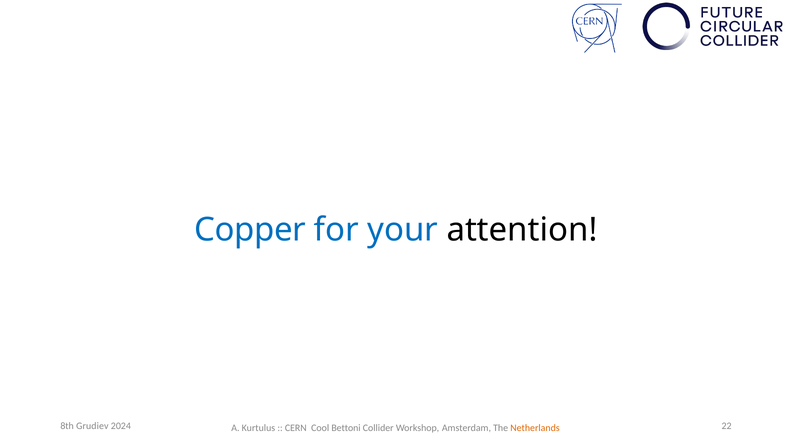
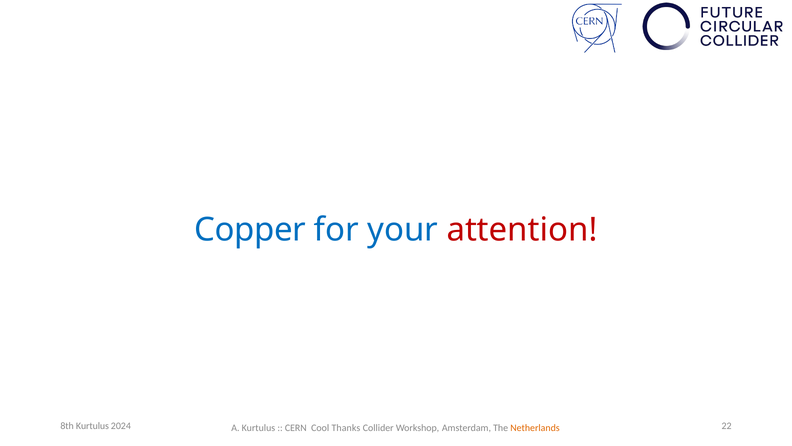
attention colour: black -> red (522, 230)
8th Grudiev: Grudiev -> Kurtulus (92, 425)
Bettoni: Bettoni -> Thanks (346, 428)
